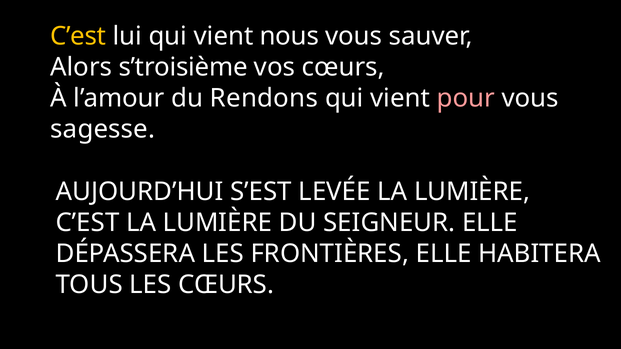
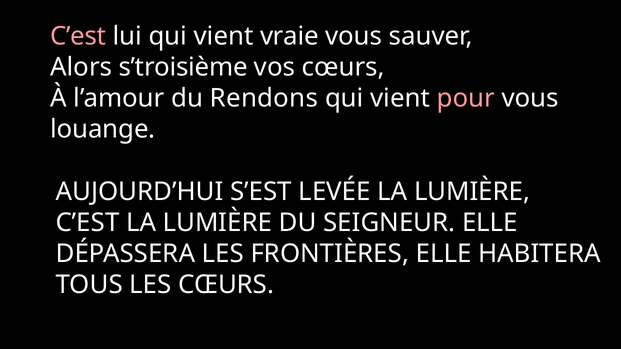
C’est colour: yellow -> pink (78, 36)
nous: nous -> vraie (289, 36)
sagesse: sagesse -> louange (103, 129)
